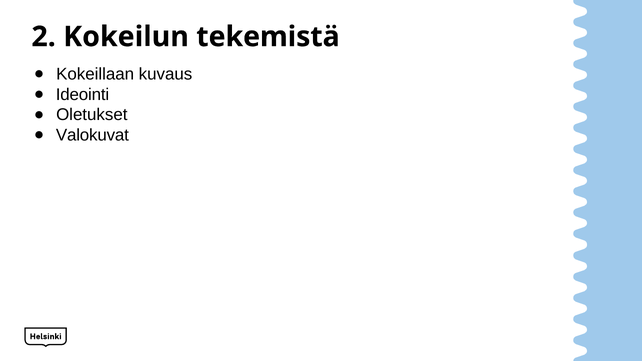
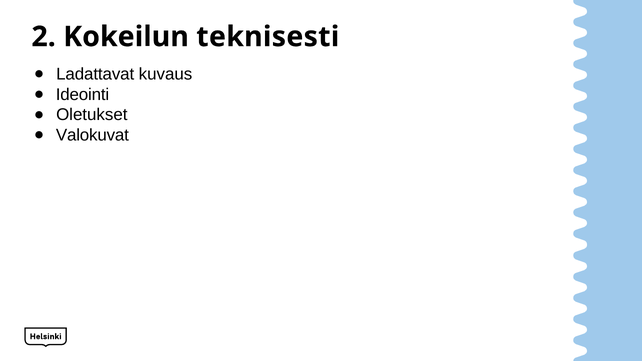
tekemistä: tekemistä -> teknisesti (268, 37)
Kokeillaan: Kokeillaan -> Ladattavat (95, 74)
